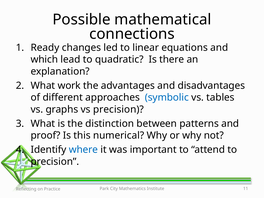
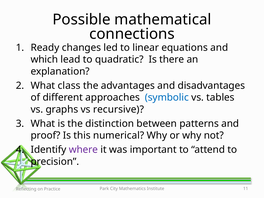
work: work -> class (69, 86)
vs precision: precision -> recursive (118, 109)
where colour: blue -> purple (83, 150)
